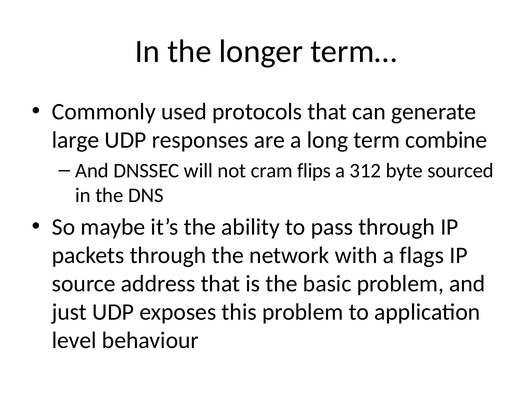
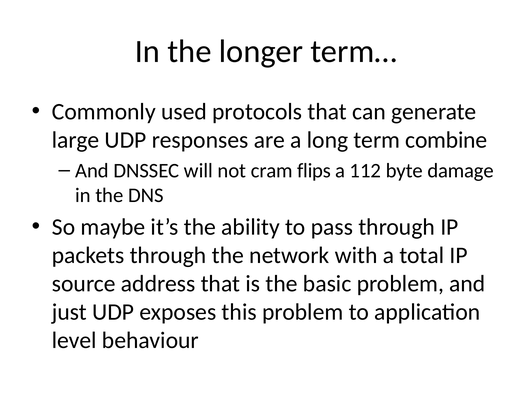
312: 312 -> 112 (365, 171)
sourced: sourced -> damage (461, 171)
flags: flags -> total (422, 255)
